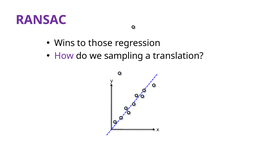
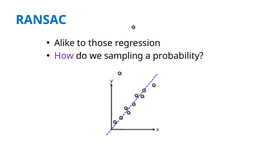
RANSAC colour: purple -> blue (41, 20)
Wins: Wins -> Alike (64, 43)
translation: translation -> probability (178, 56)
